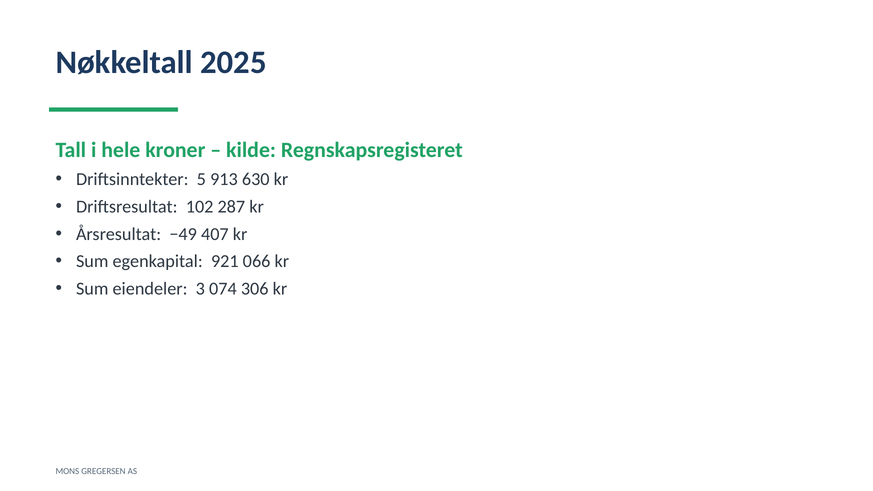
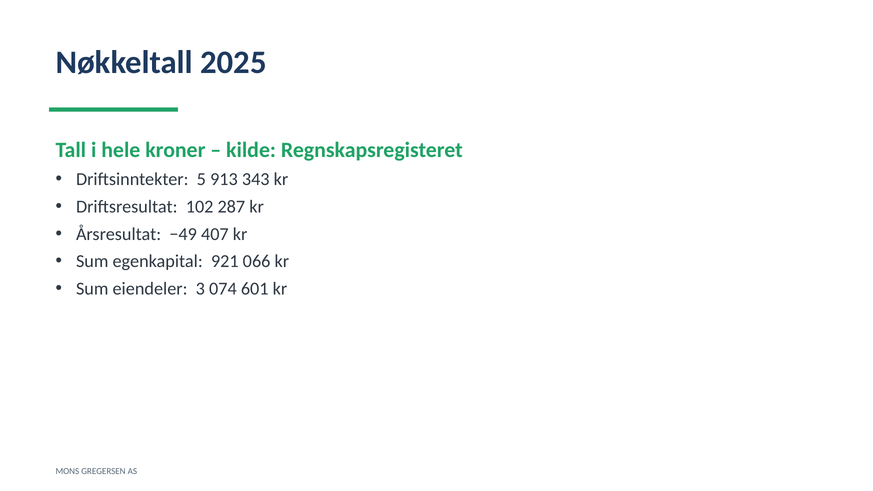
630: 630 -> 343 (256, 180)
306: 306 -> 601 (255, 289)
